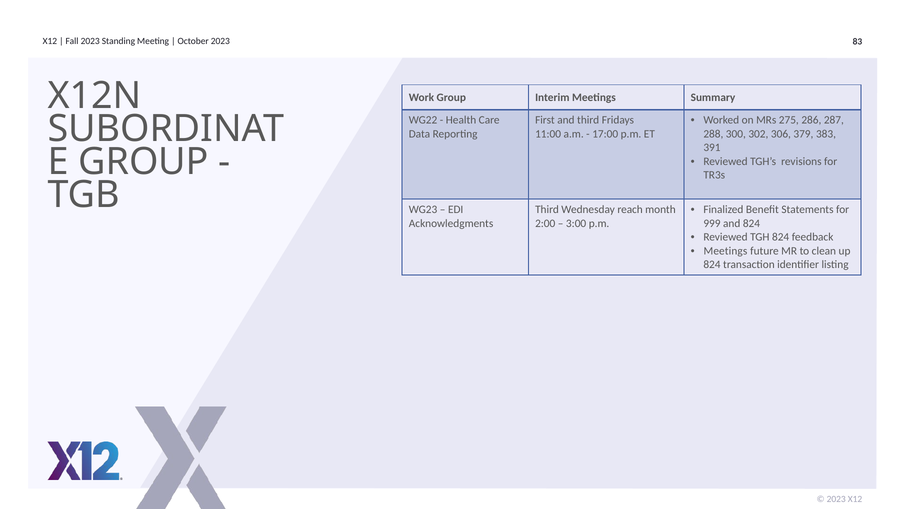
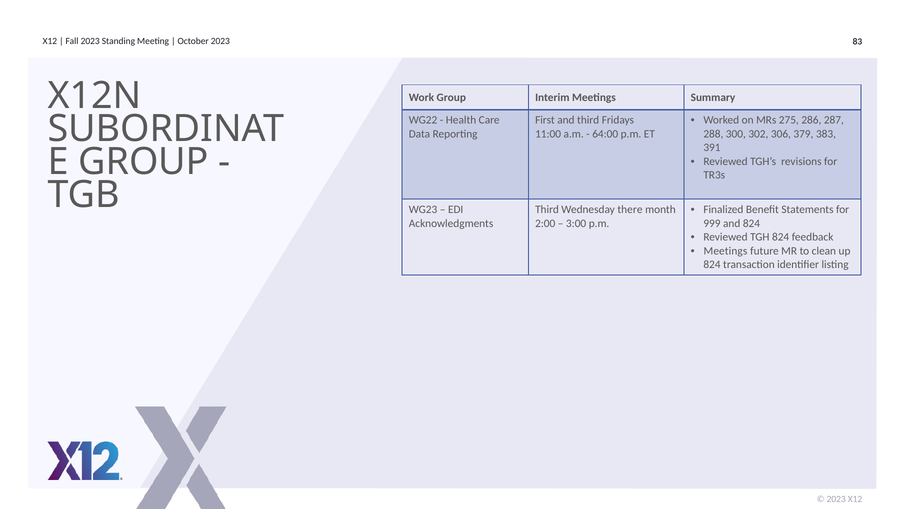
17:00: 17:00 -> 64:00 (605, 134)
reach: reach -> there (630, 210)
